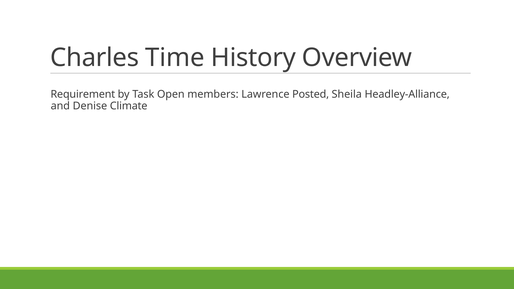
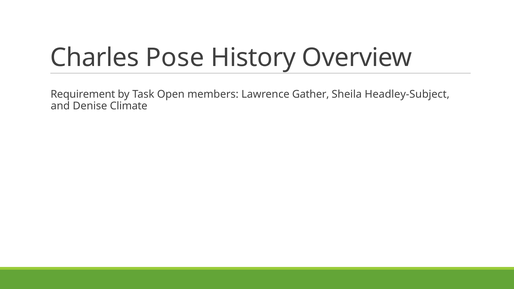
Time: Time -> Pose (175, 58)
Posted: Posted -> Gather (311, 94)
Headley-Alliance: Headley-Alliance -> Headley-Subject (407, 94)
